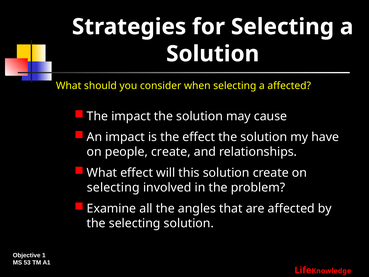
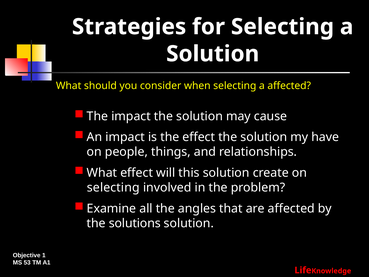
people create: create -> things (171, 152)
the selecting: selecting -> solutions (135, 223)
